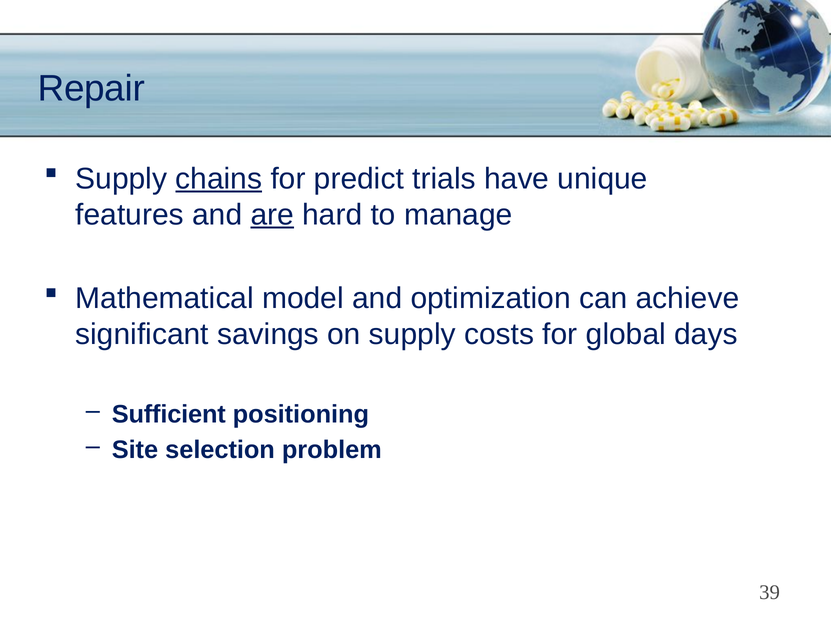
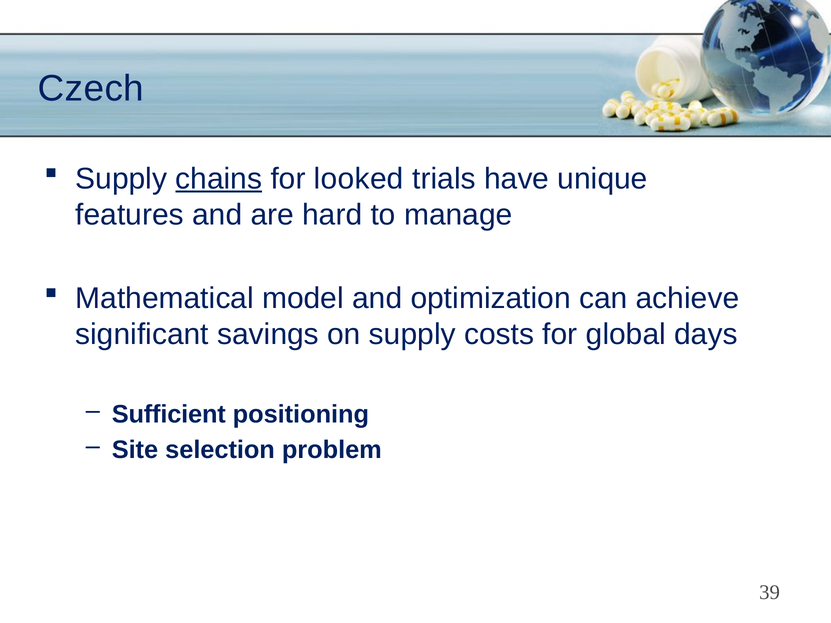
Repair: Repair -> Czech (91, 89)
predict: predict -> looked (359, 179)
are underline: present -> none (272, 215)
